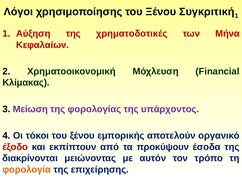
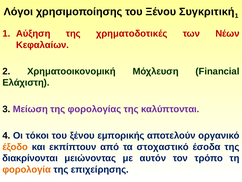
Μήνα: Μήνα -> Νέων (227, 33)
Κλίμακας: Κλίμακας -> Ελάχιστη (26, 82)
υπάρχοντος: υπάρχοντος -> καλύπτονται (170, 109)
έξοδο colour: red -> orange (15, 146)
προκύψουν: προκύψουν -> στοχαστικό (163, 146)
